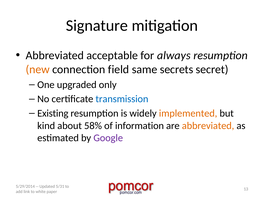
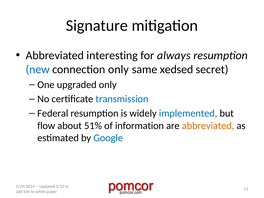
acceptable: acceptable -> interesting (112, 55)
new colour: orange -> blue (38, 69)
connection field: field -> only (119, 69)
secrets: secrets -> xedsed (177, 69)
Existing: Existing -> Federal (53, 113)
implemented colour: orange -> blue (188, 113)
kind: kind -> flow (46, 126)
58%: 58% -> 51% (93, 126)
Google colour: purple -> blue (108, 138)
